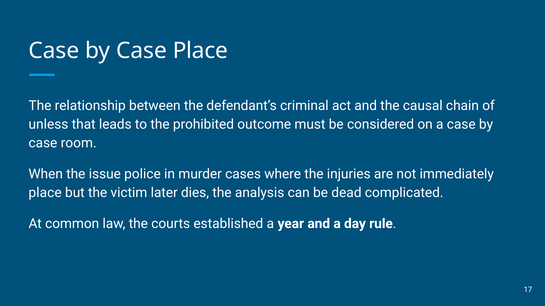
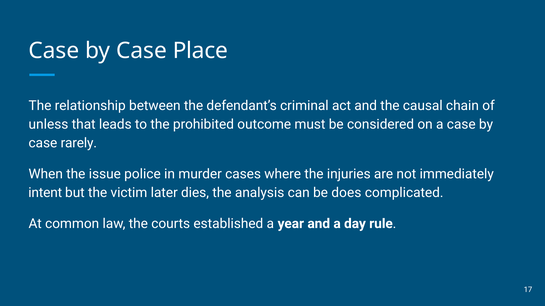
room: room -> rarely (79, 143)
place: place -> intent (45, 193)
dead: dead -> does (346, 193)
